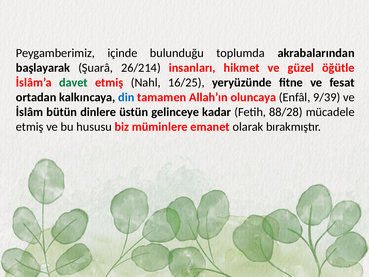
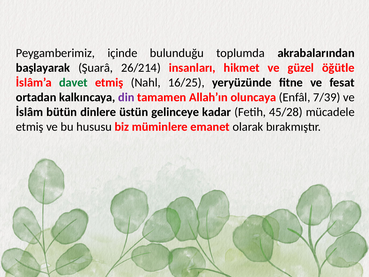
din colour: blue -> purple (126, 97)
9/39: 9/39 -> 7/39 (327, 97)
88/28: 88/28 -> 45/28 (286, 112)
